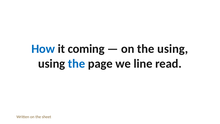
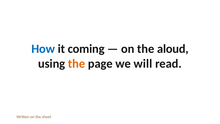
the using: using -> aloud (173, 49)
the colour: blue -> orange (77, 64)
line: line -> will (143, 64)
